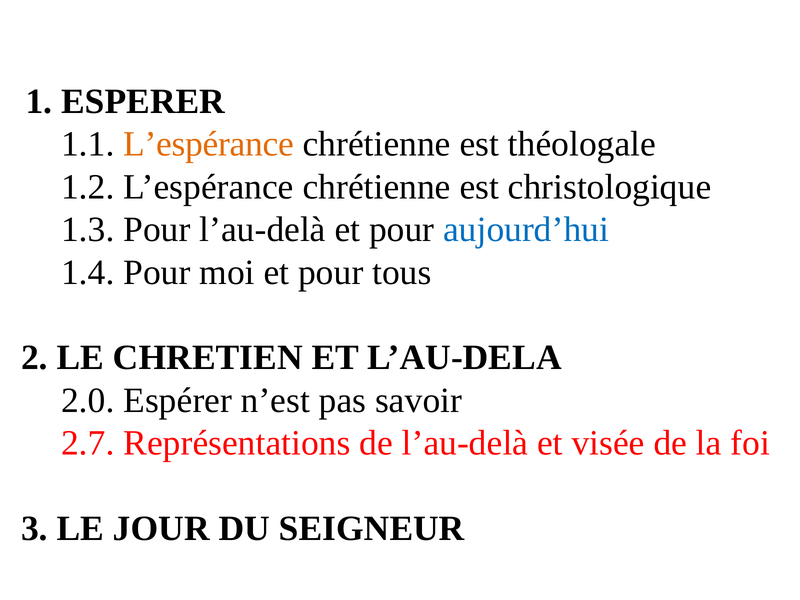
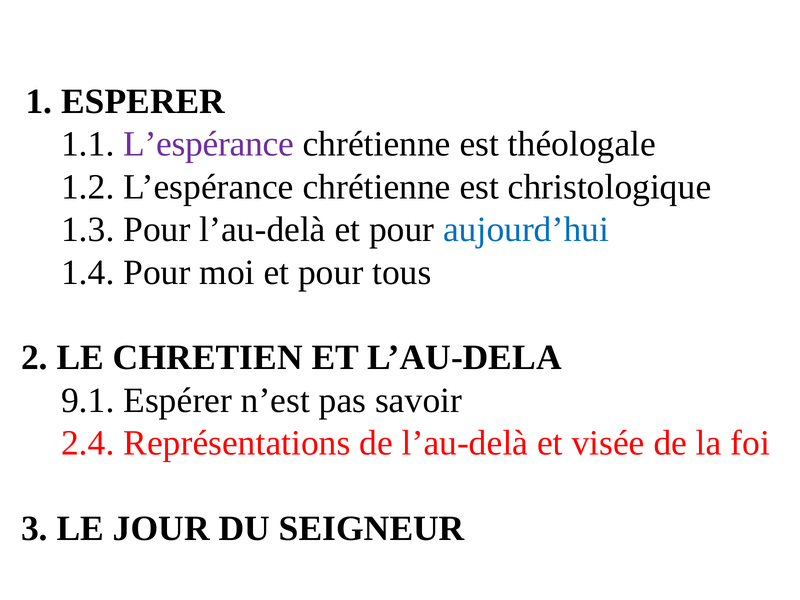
L’espérance colour: orange -> purple (209, 144)
2.0: 2.0 -> 9.1 (88, 400)
2.7: 2.7 -> 2.4 (88, 443)
